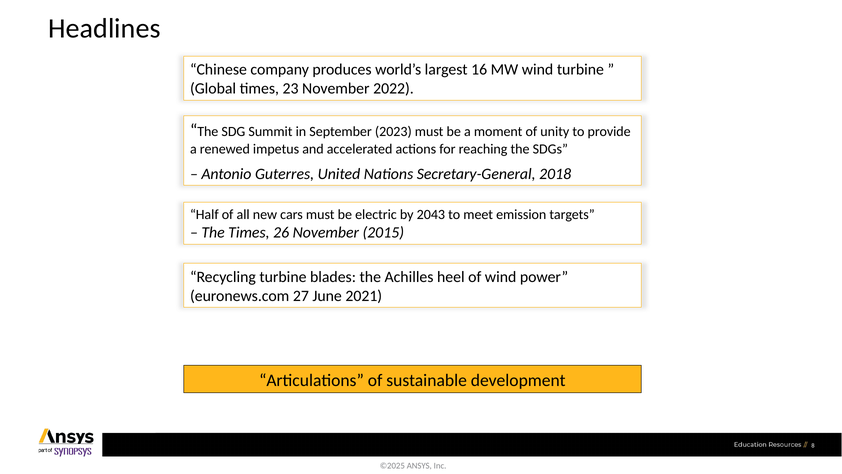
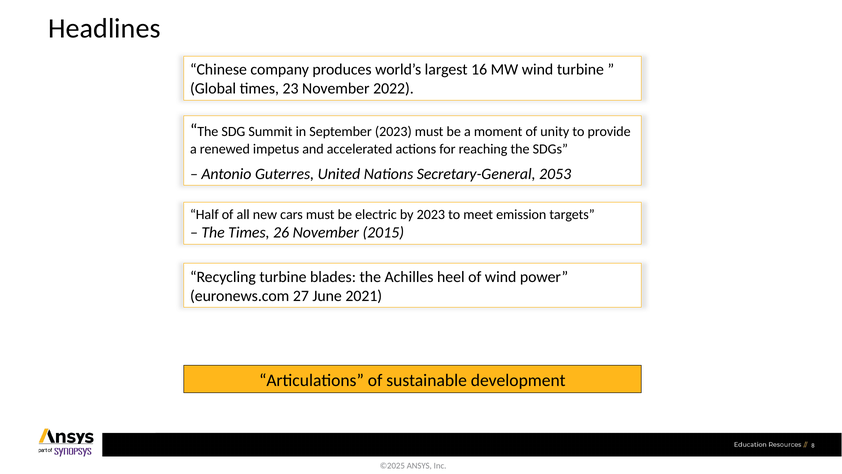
2018: 2018 -> 2053 (555, 174)
by 2043: 2043 -> 2023 (431, 215)
